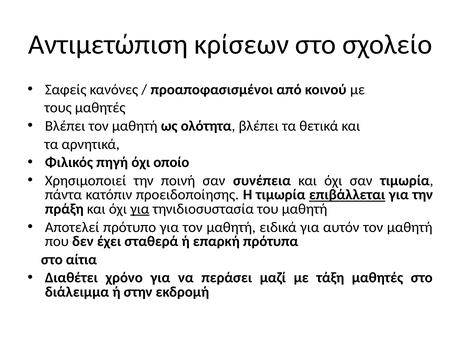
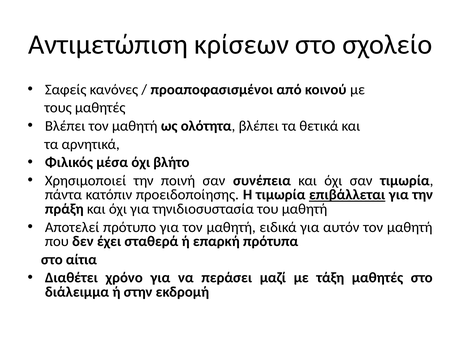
πηγή: πηγή -> μέσα (112, 162)
οποίο: οποίο -> βλήτο (171, 162)
για underline: present -> none (140, 209)
